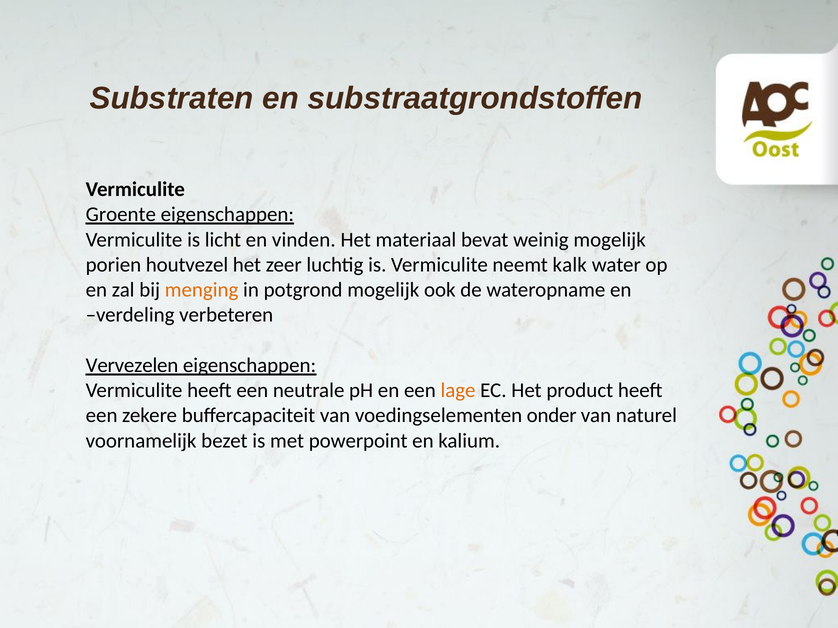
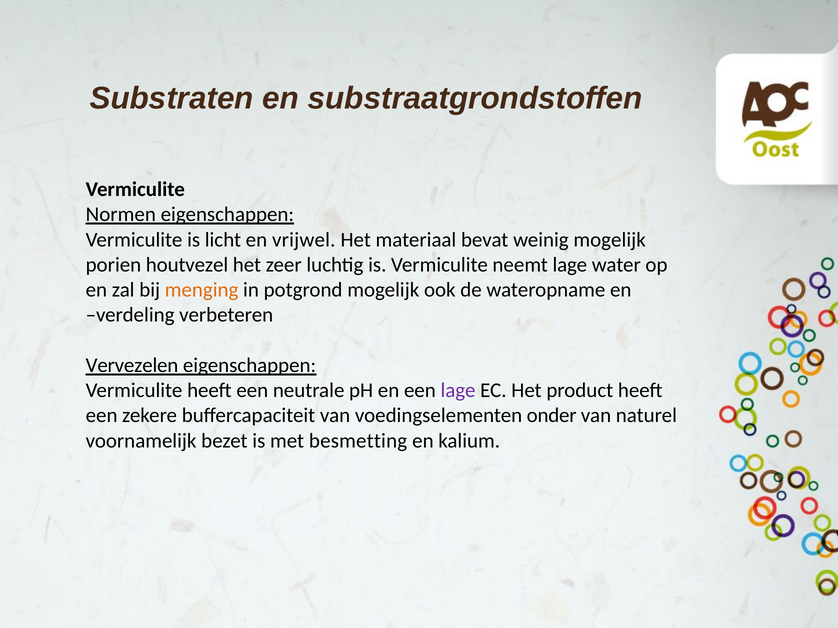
Groente: Groente -> Normen (121, 215)
vinden: vinden -> vrijwel (304, 240)
neemt kalk: kalk -> lage (570, 265)
lage colour: orange -> purple (458, 391)
powerpoint: powerpoint -> besmetting (358, 441)
